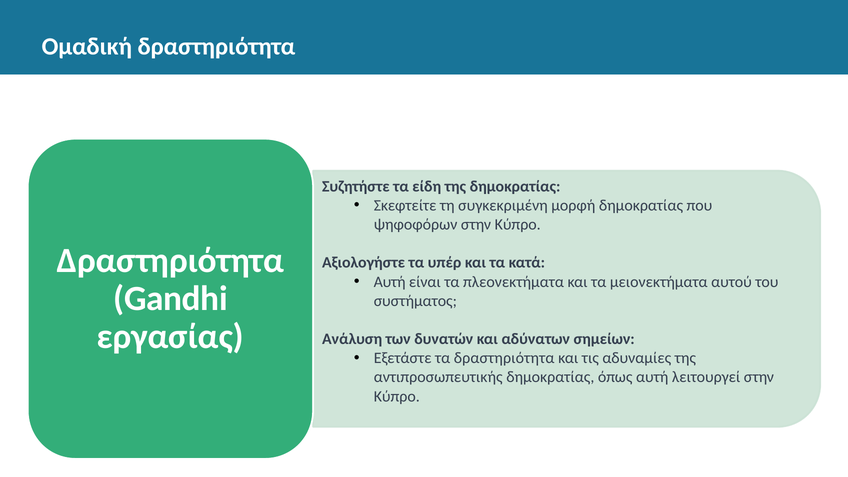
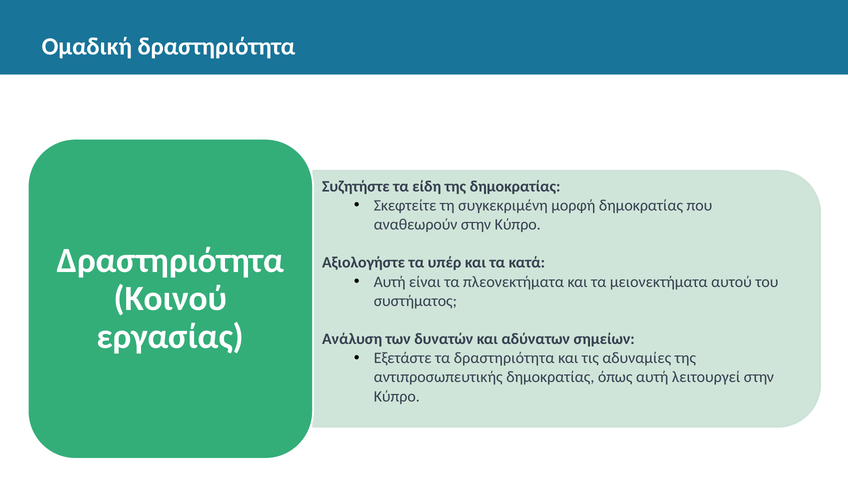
ψηφοφόρων: ψηφοφόρων -> αναθεωρούν (416, 225)
Gandhi: Gandhi -> Κοινού (170, 299)
